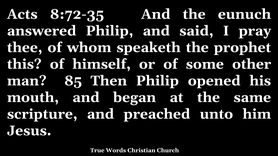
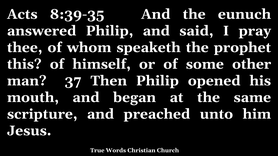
8:72-35: 8:72-35 -> 8:39-35 (77, 14)
85: 85 -> 37 (73, 81)
